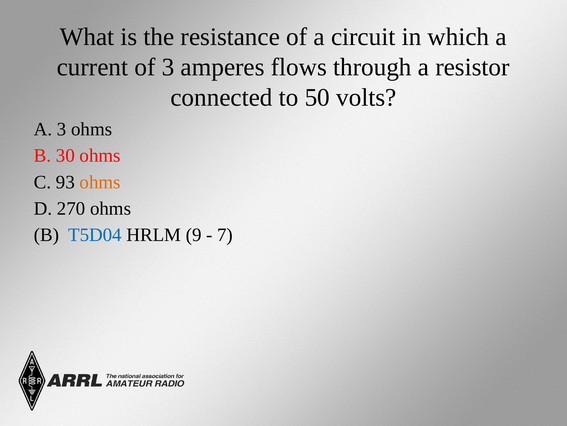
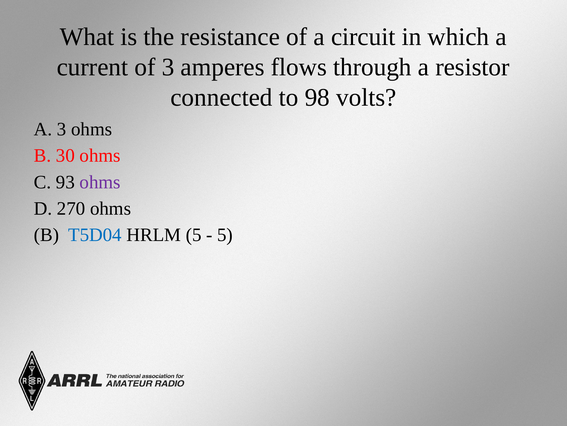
50: 50 -> 98 (317, 97)
ohms colour: orange -> purple (100, 182)
HRLM 9: 9 -> 5 (194, 235)
7: 7 -> 5 (225, 235)
